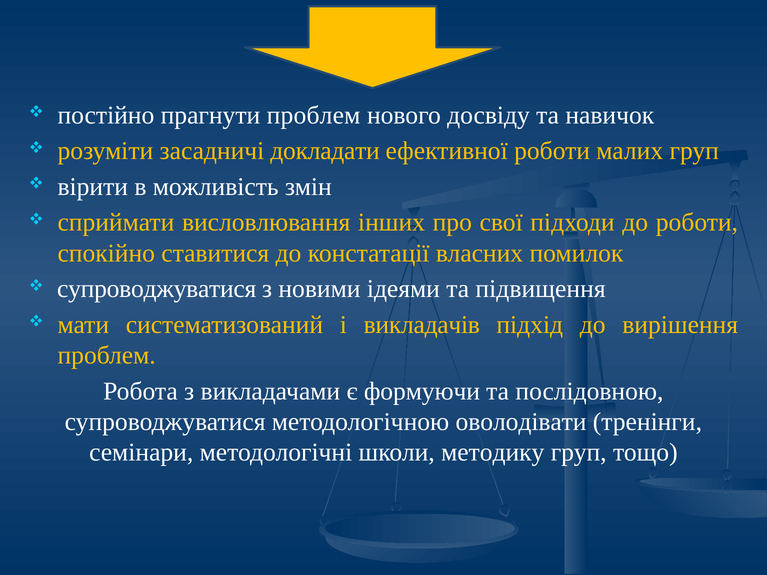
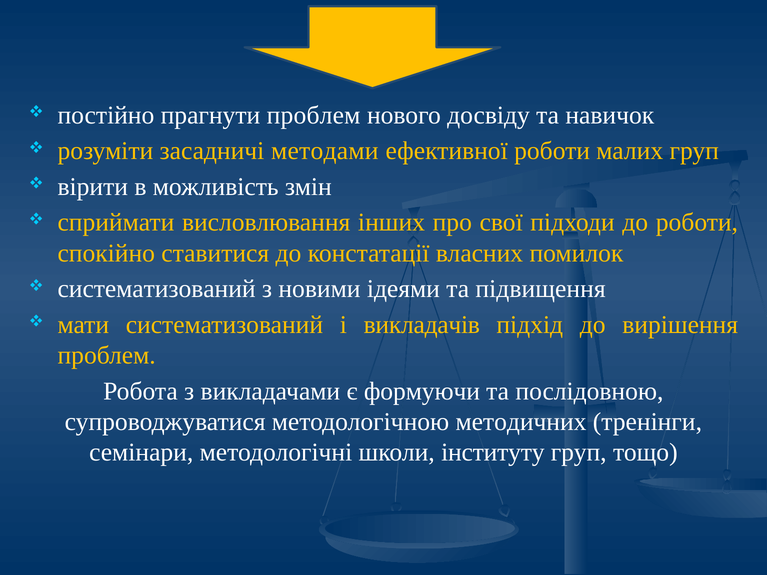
докладати: докладати -> методами (325, 151)
супроводжуватися: супроводжуватися -> систематизований (157, 289)
оволодівати: оволодівати -> методичних (521, 422)
методику: методику -> інституту (493, 453)
